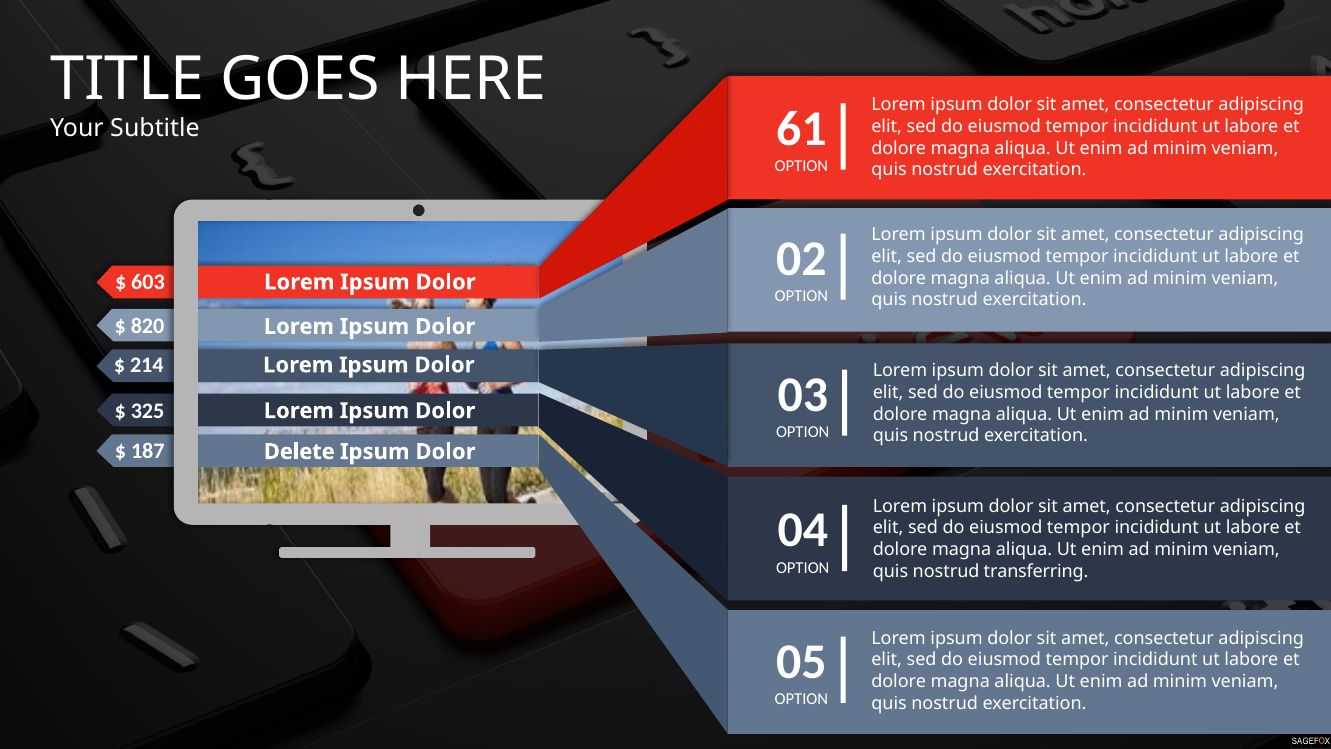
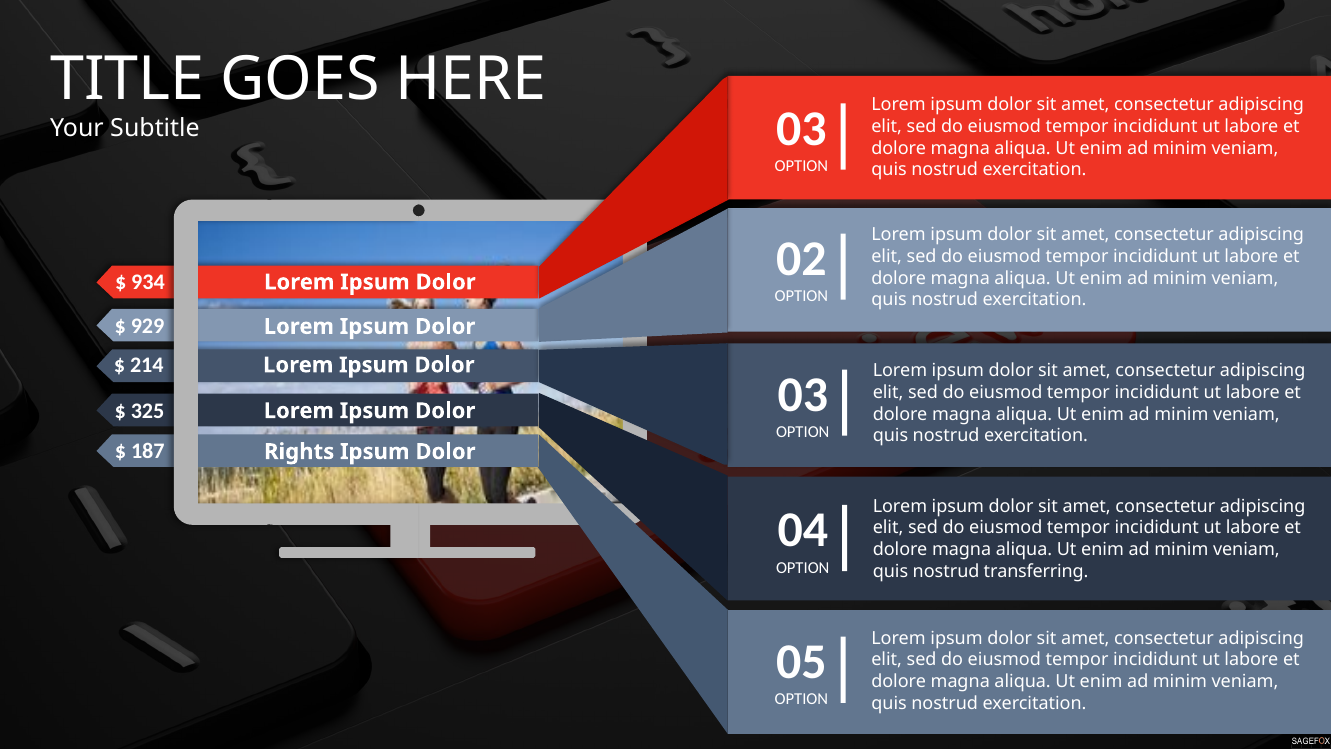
Subtitle 61: 61 -> 03 (801, 129)
603: 603 -> 934 (148, 282)
820: 820 -> 929 (148, 326)
Delete: Delete -> Rights (299, 452)
